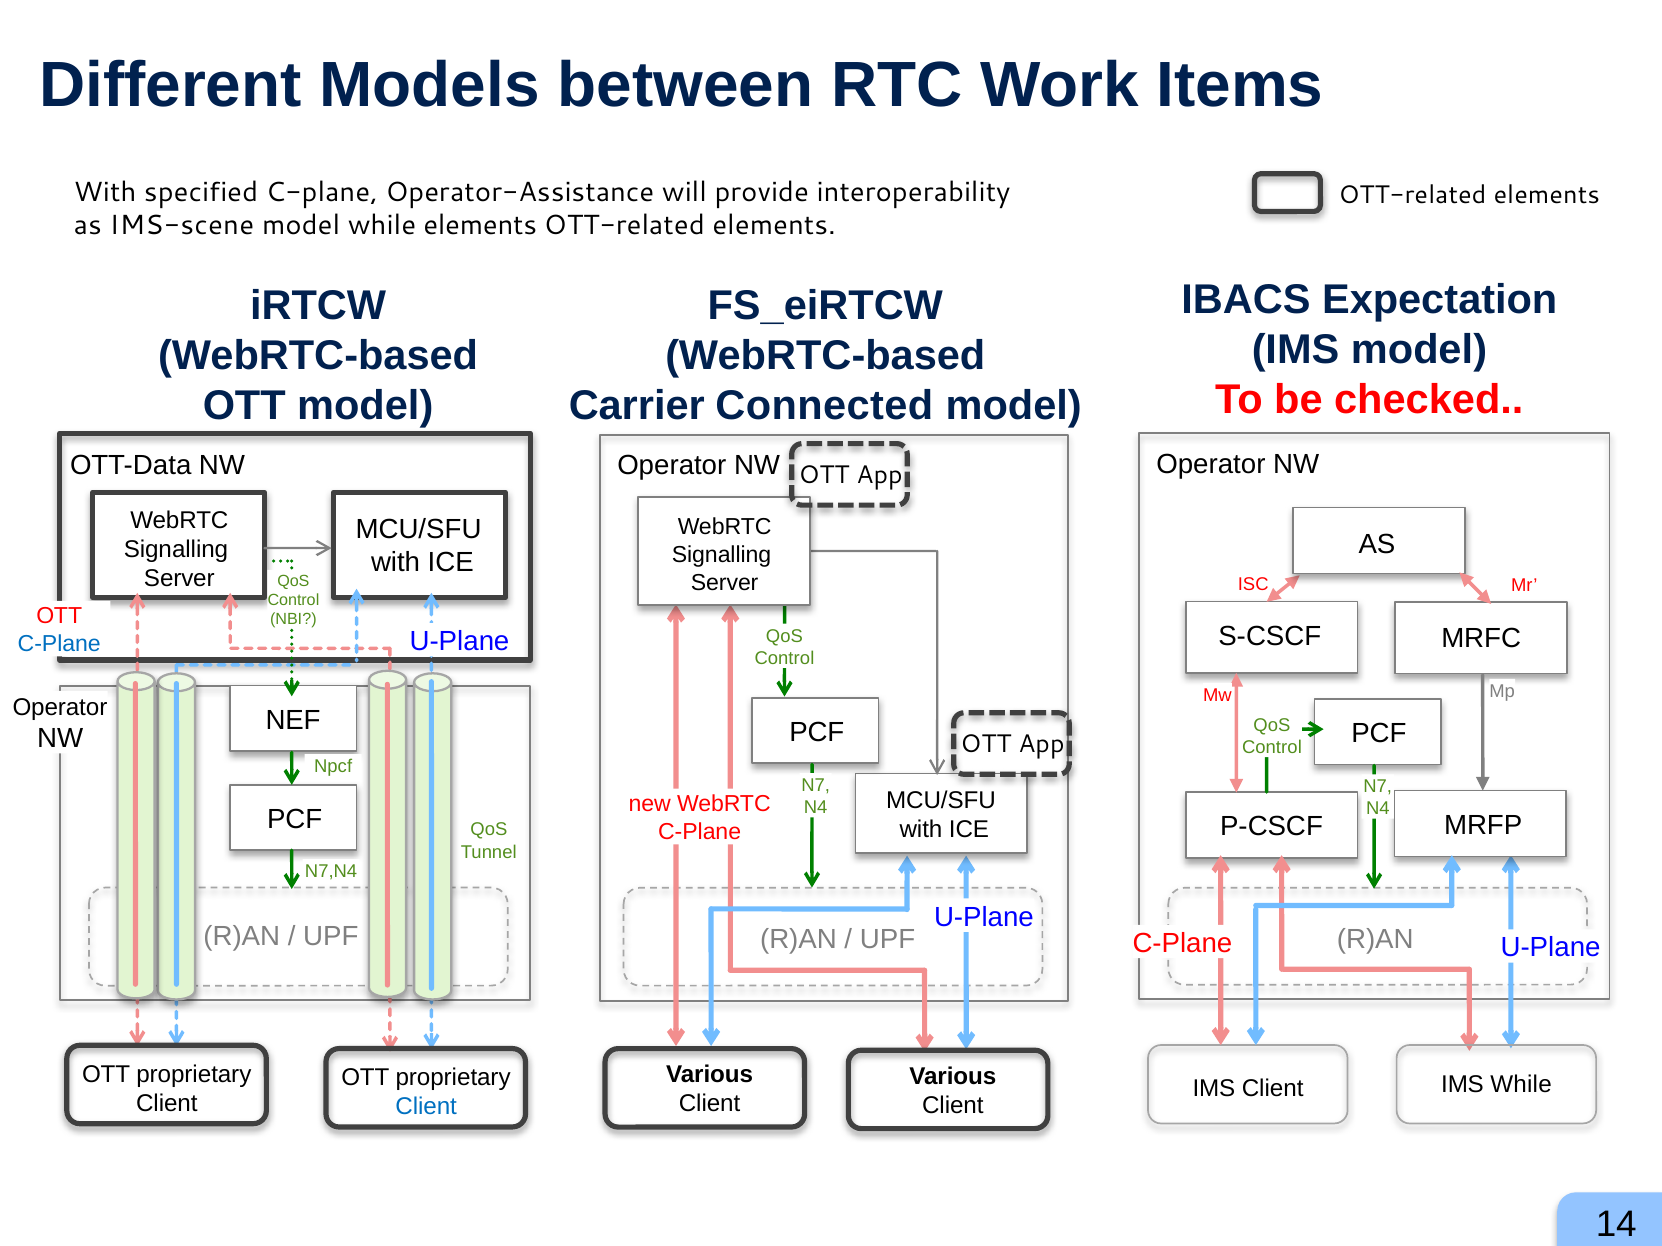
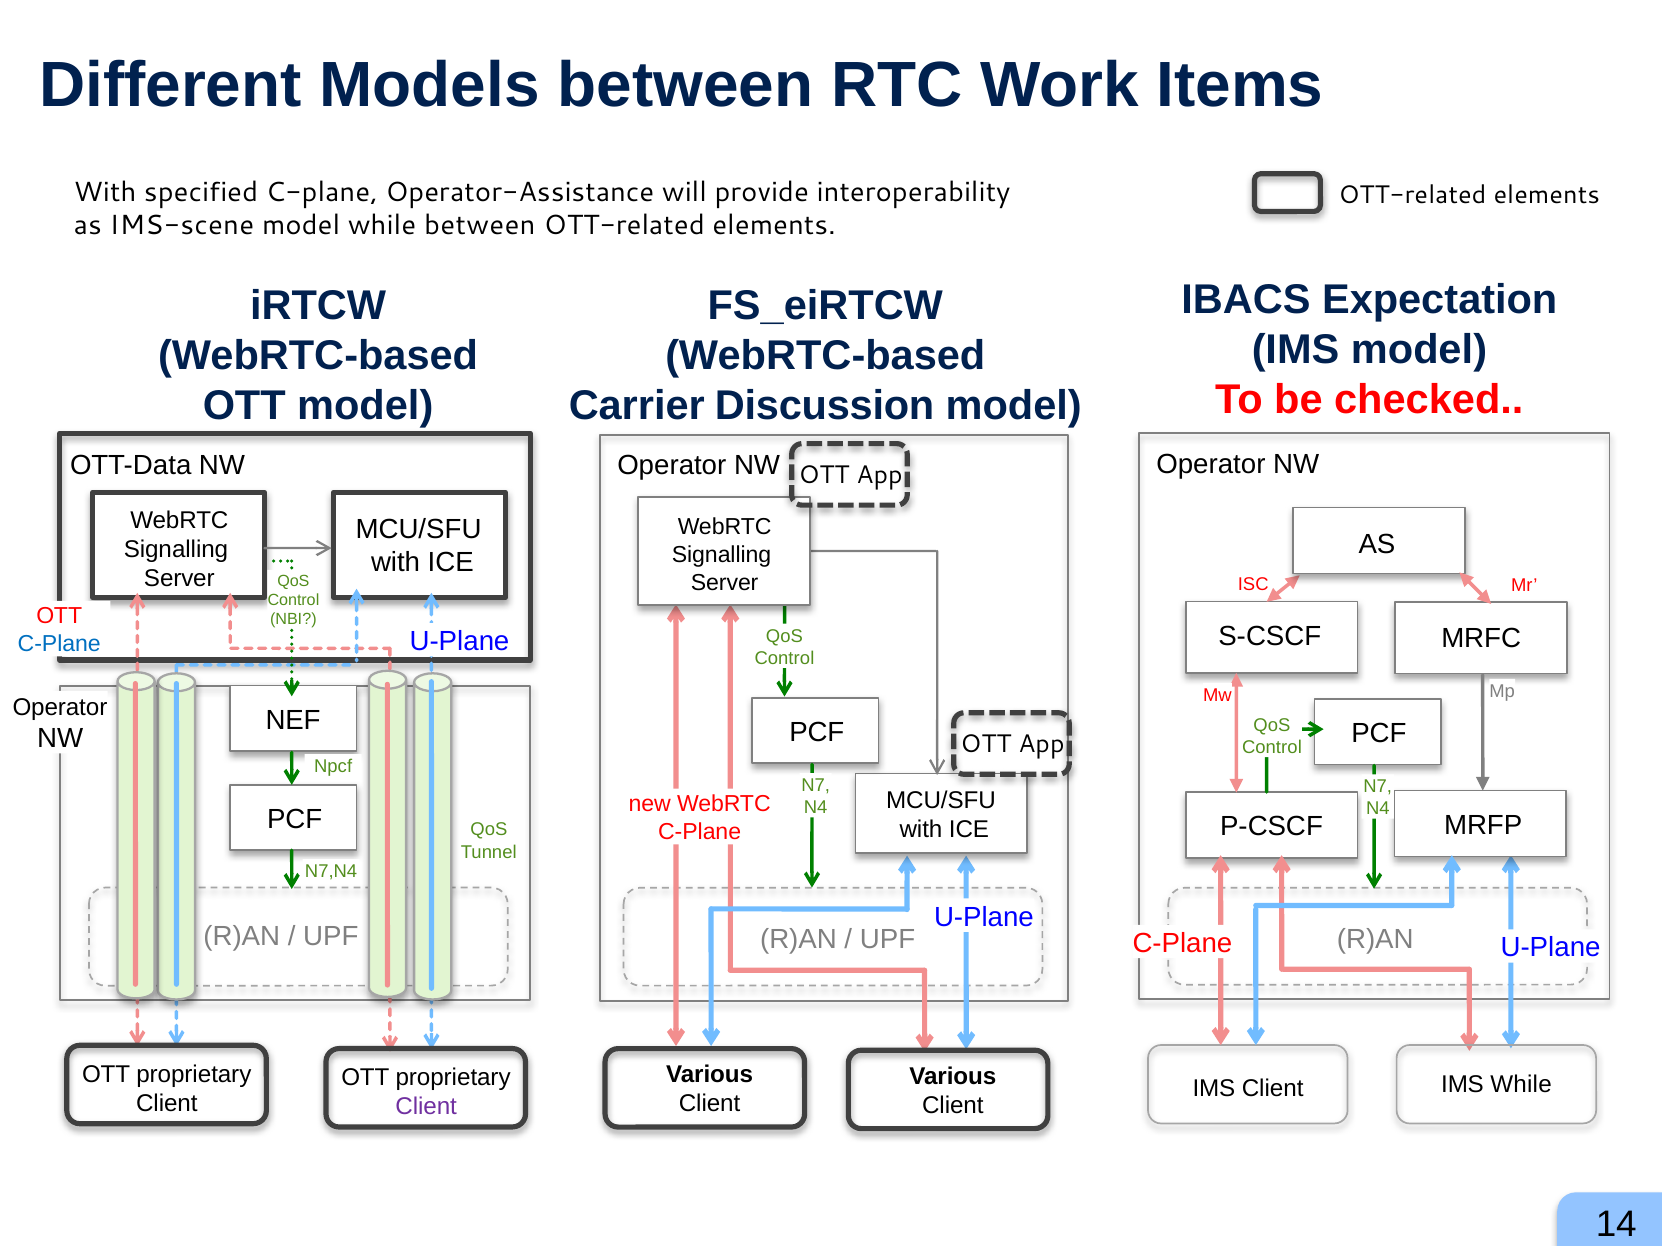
while elements: elements -> between (480, 226)
Connected: Connected -> Discussion (825, 406)
Client colour: blue -> purple (426, 1107)
